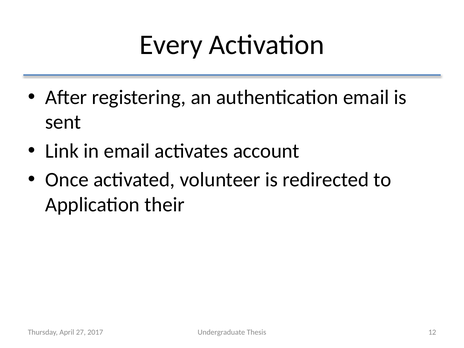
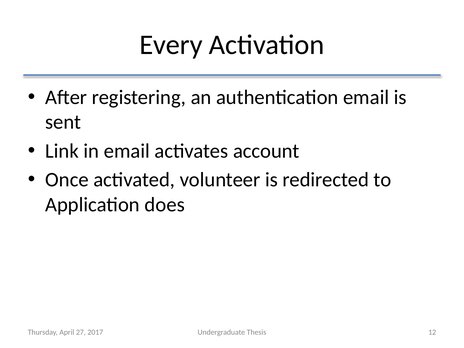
their: their -> does (165, 205)
